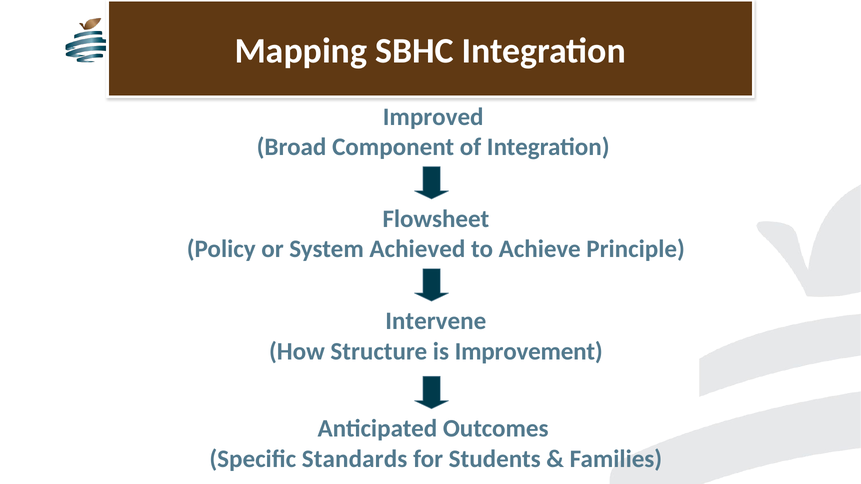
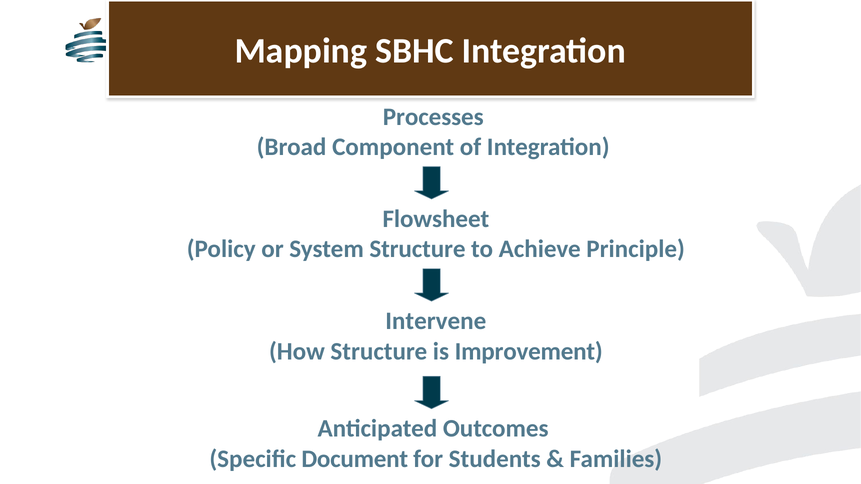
Improved: Improved -> Processes (433, 117)
System Achieved: Achieved -> Structure (417, 249)
Standards: Standards -> Document (355, 459)
